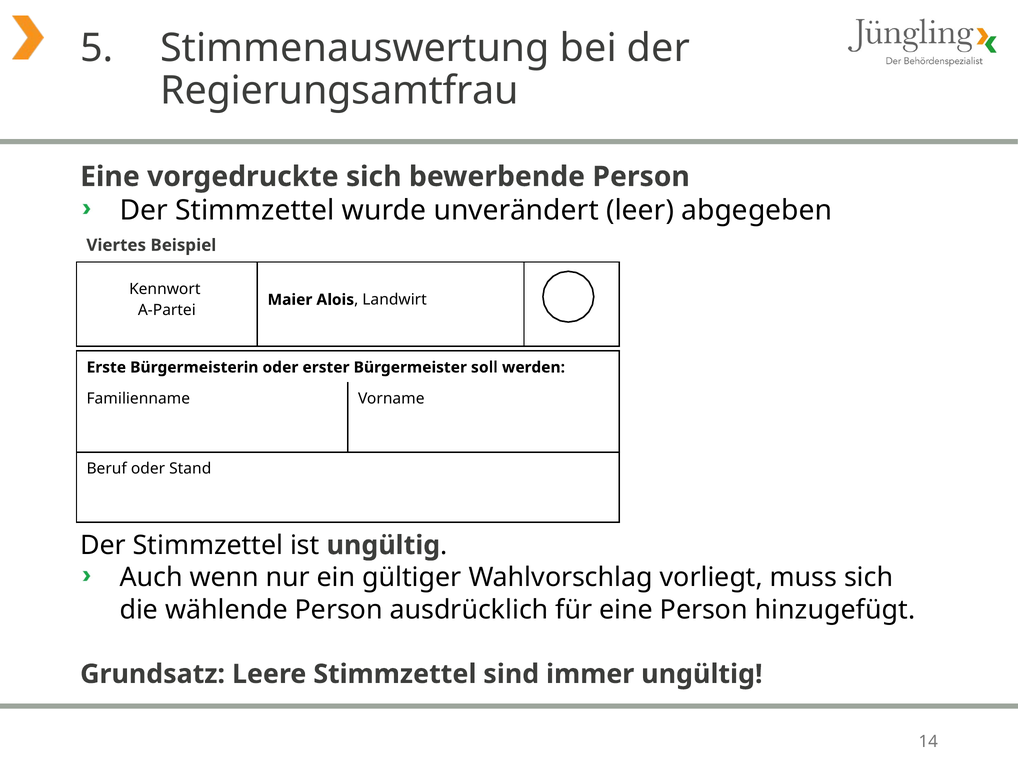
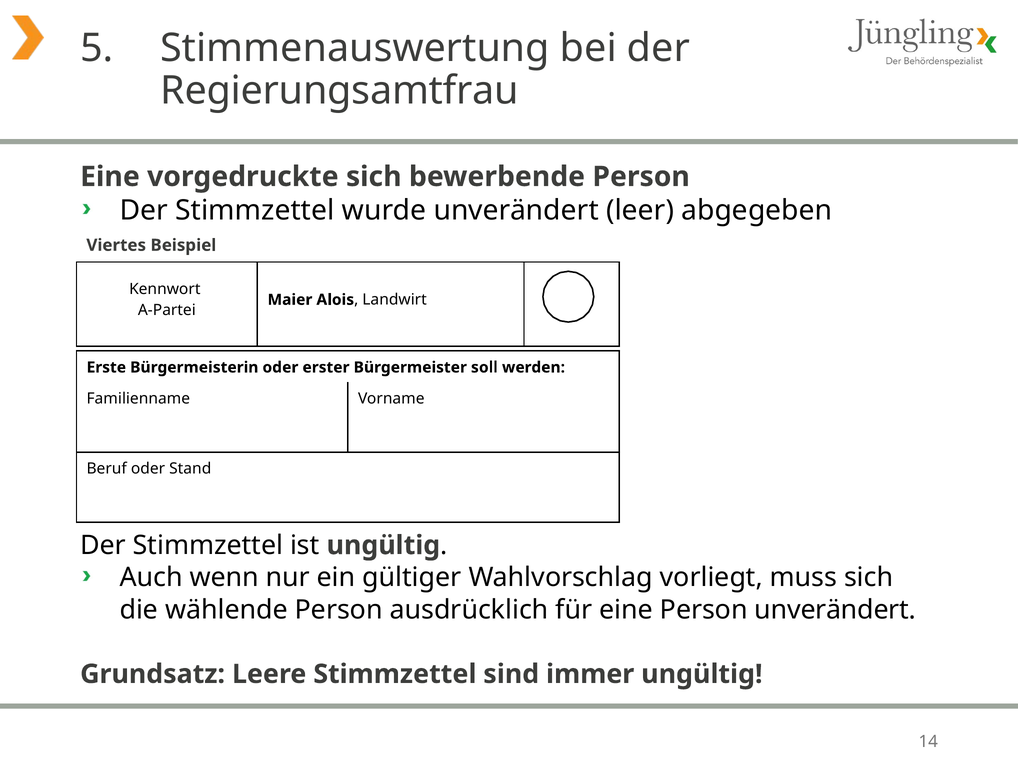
Person hinzugefügt: hinzugefügt -> unverändert (835, 610)
